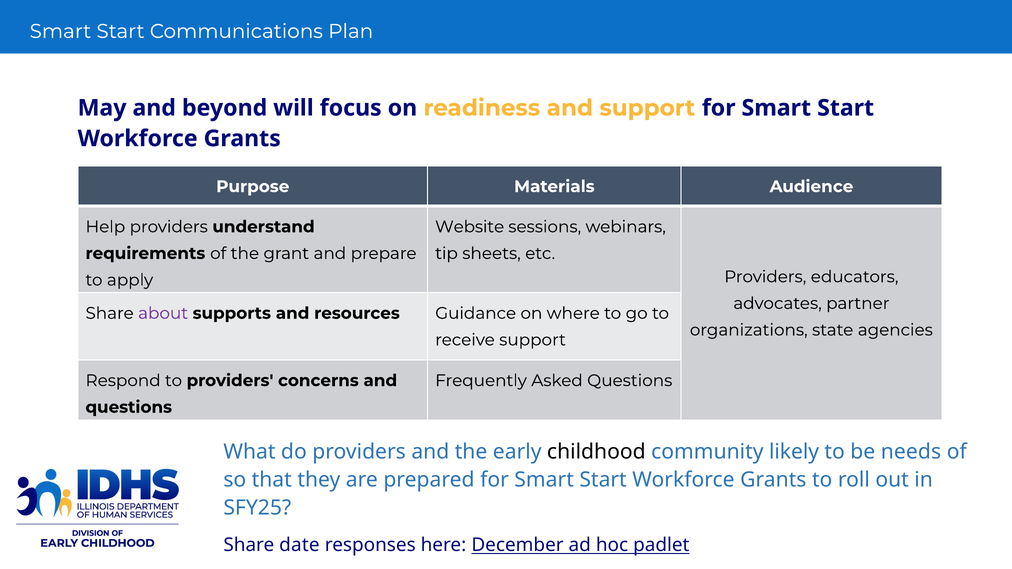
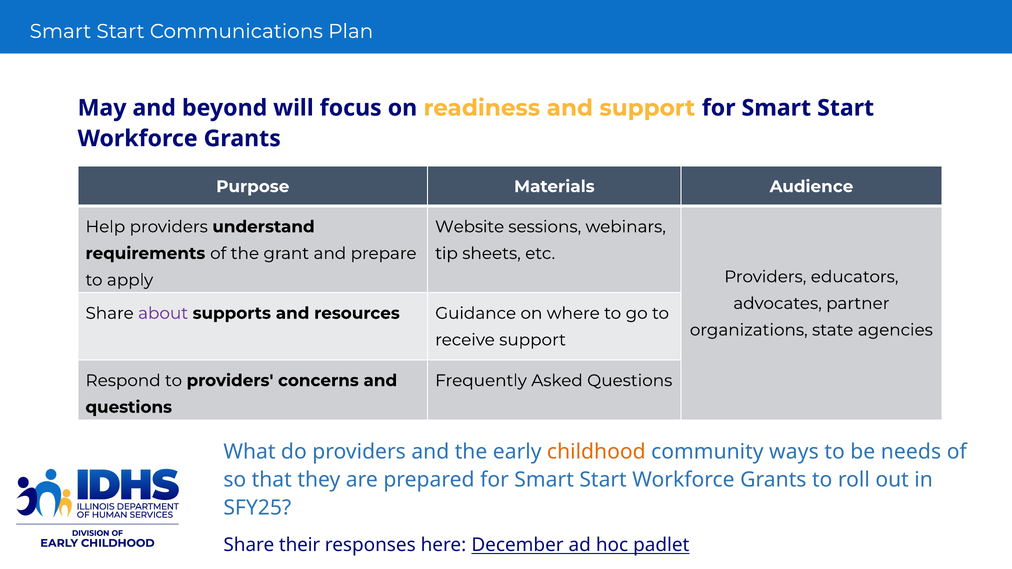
childhood colour: black -> orange (596, 452)
likely: likely -> ways (794, 452)
date: date -> their (300, 545)
